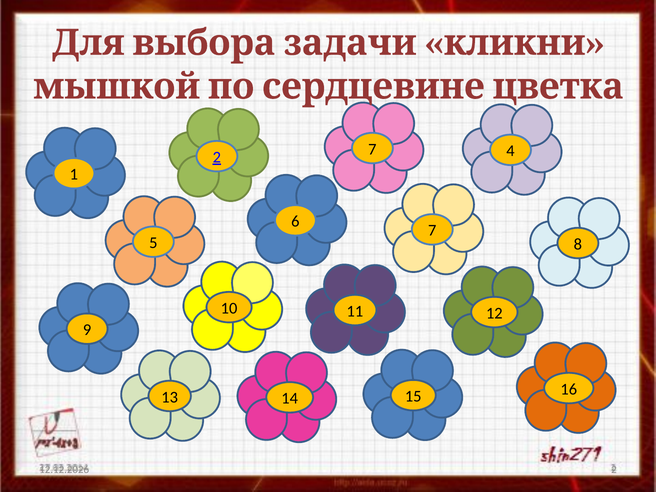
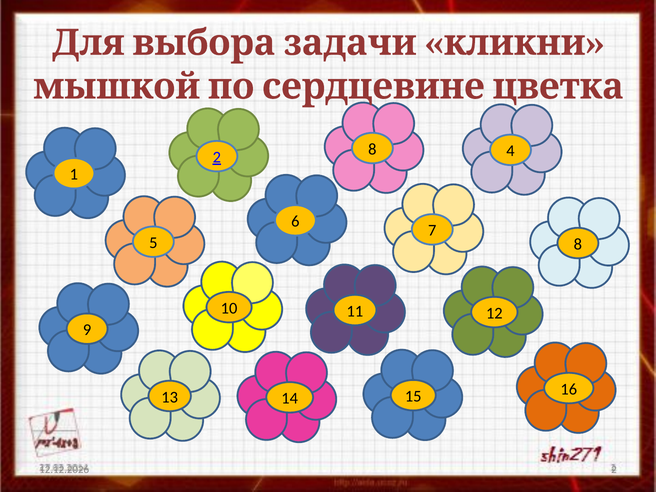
2 7: 7 -> 8 (372, 149)
